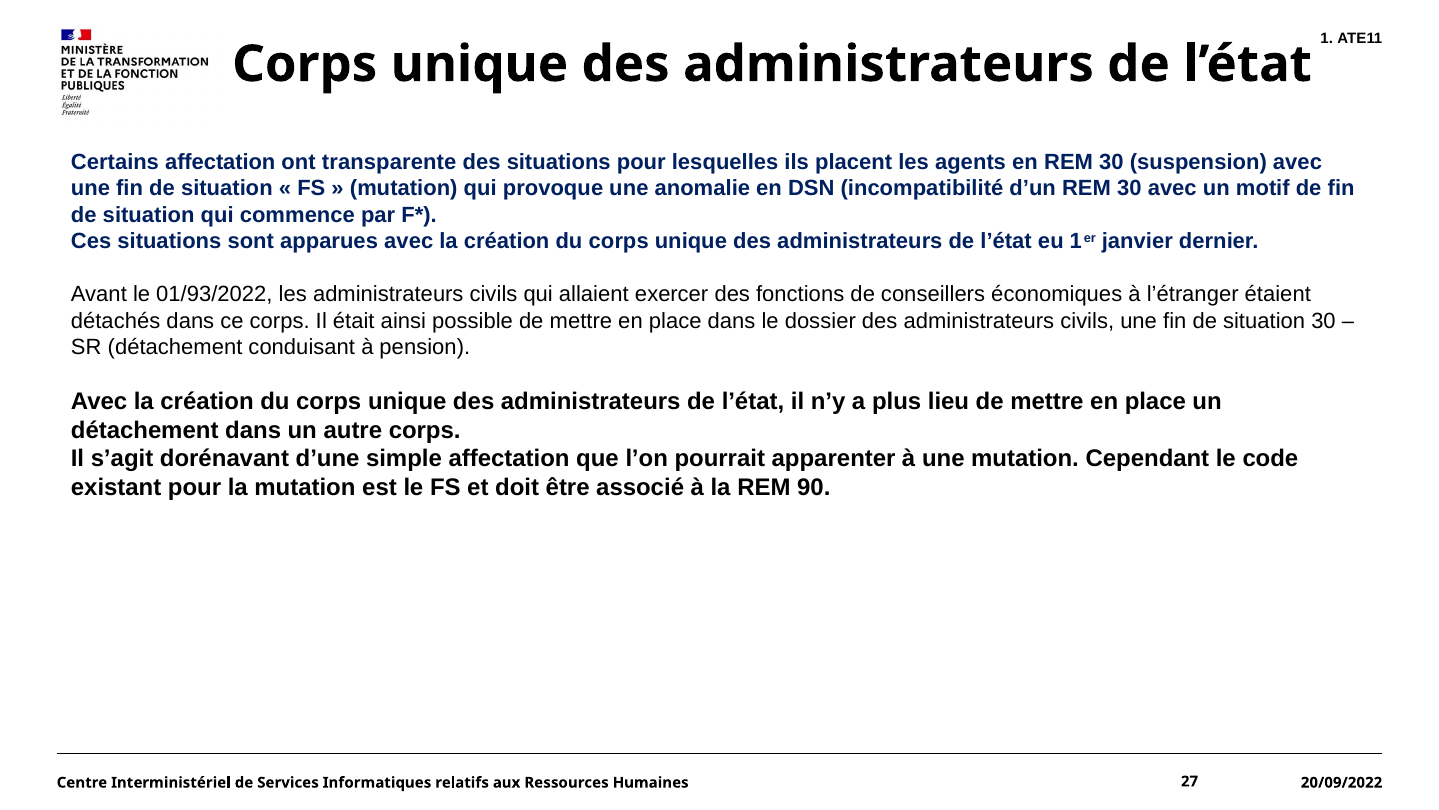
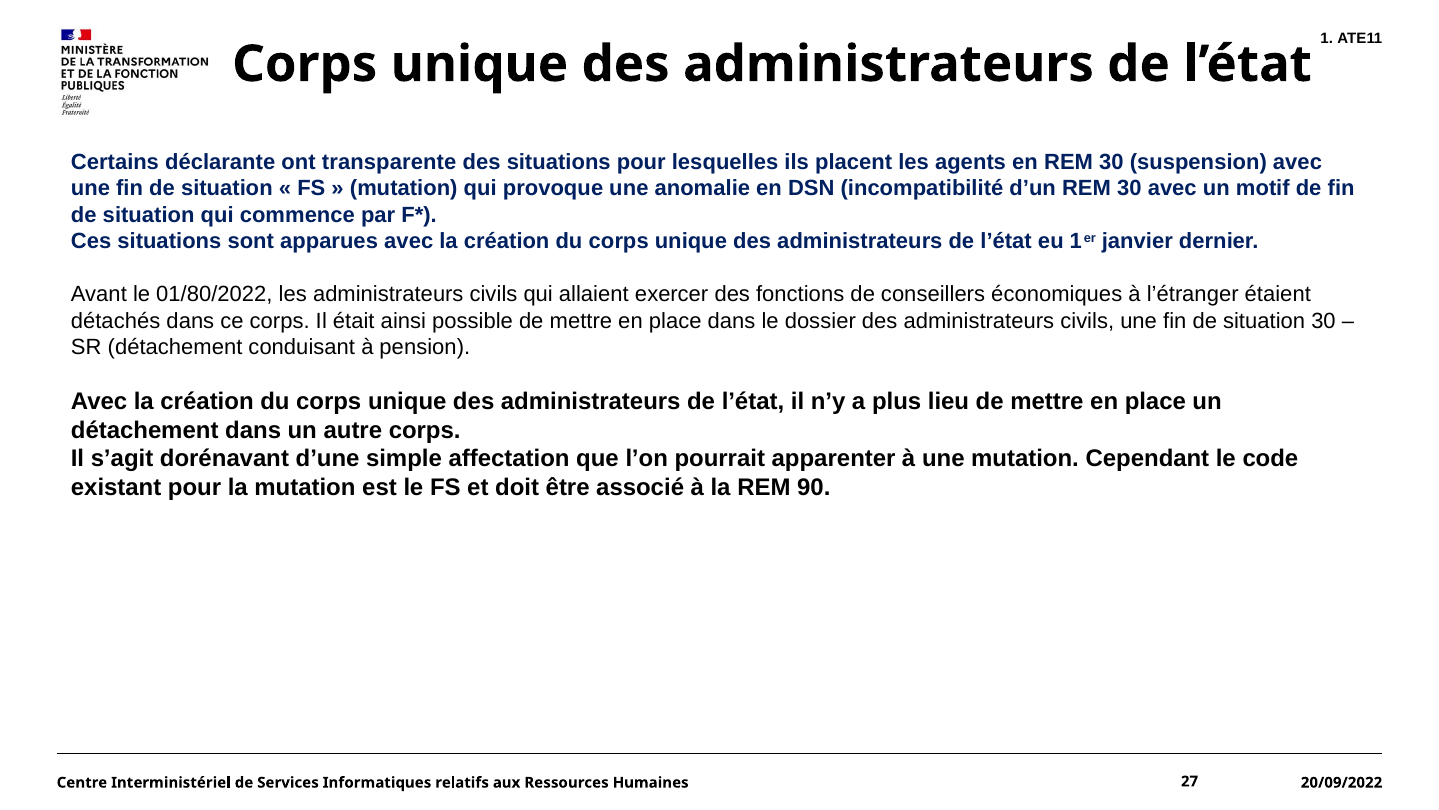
Certains affectation: affectation -> déclarante (220, 162)
01/93/2022: 01/93/2022 -> 01/80/2022 (214, 294)
